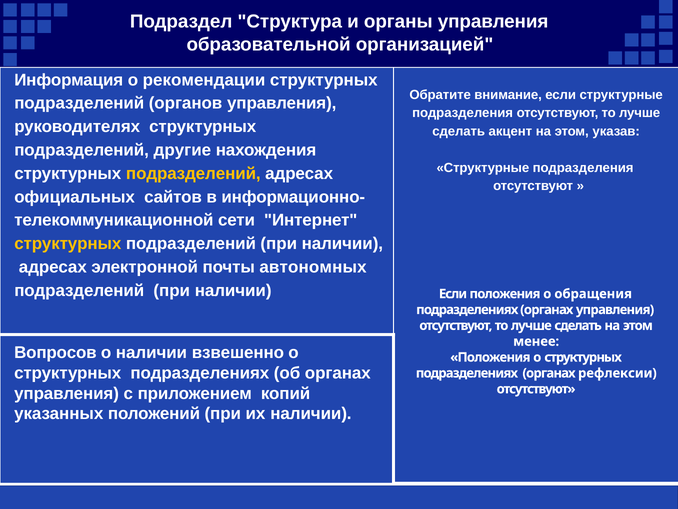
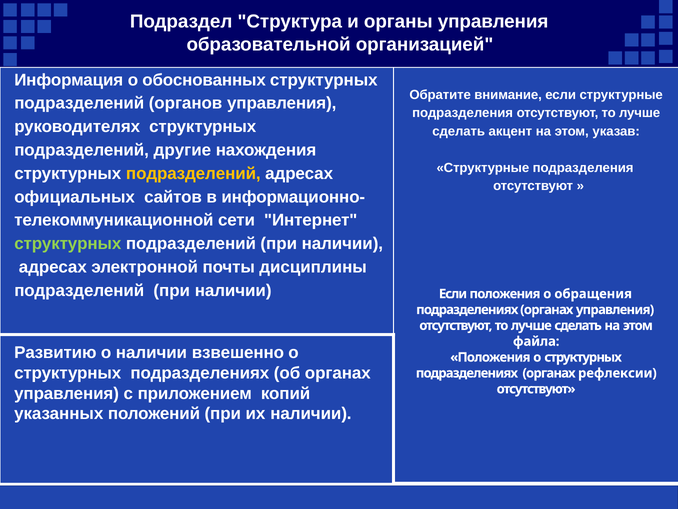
рекомендации: рекомендации -> обоснованных (204, 80)
структурных colour: yellow -> light green (68, 244)
автономных: автономных -> дисциплины (313, 267)
менее: менее -> файла (536, 341)
Вопросов: Вопросов -> Развитию (55, 352)
